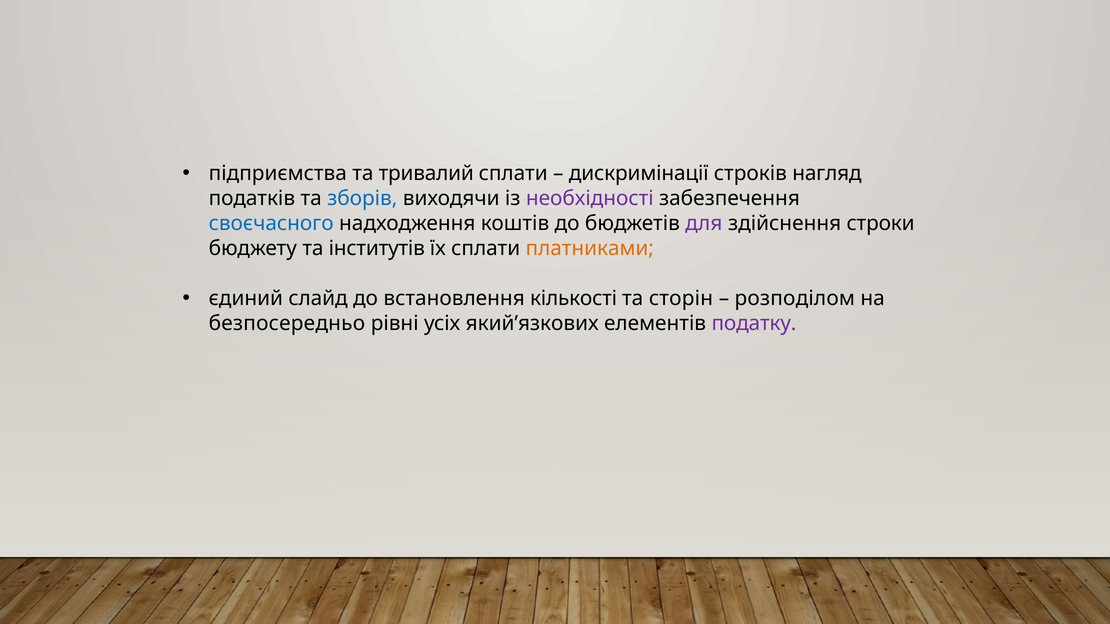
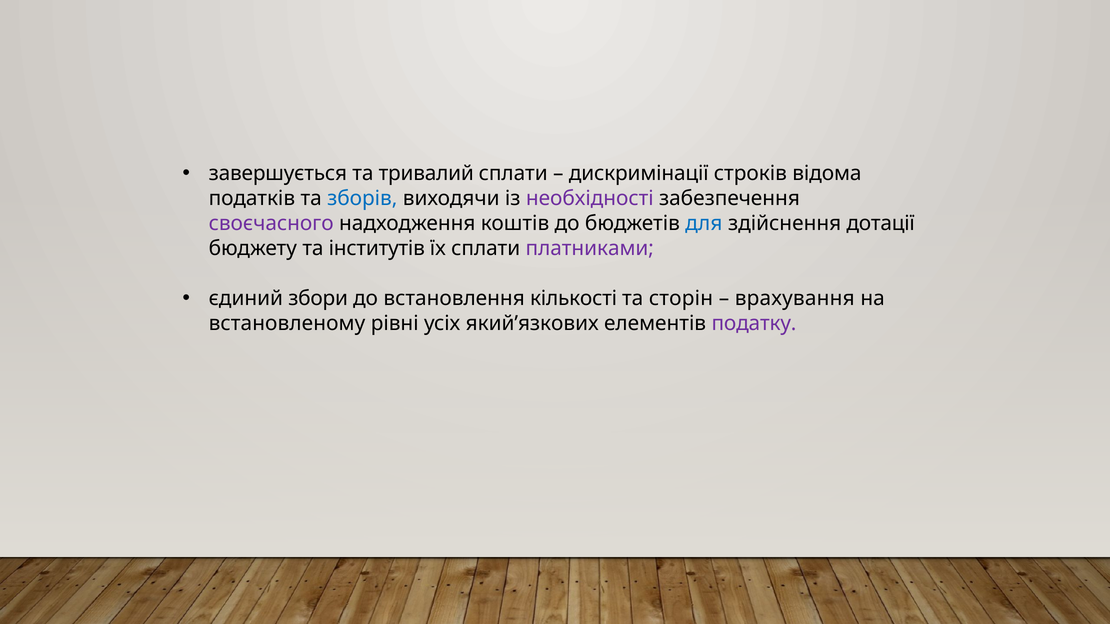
підприємства: підприємства -> завершується (278, 174)
нагляд: нагляд -> відома (827, 174)
своєчасного colour: blue -> purple (271, 224)
для colour: purple -> blue (704, 224)
строки: строки -> дотації (881, 224)
платниками colour: orange -> purple (590, 249)
слайд: слайд -> збори (318, 299)
розподілом: розподілом -> врахування (795, 299)
безпосередньо: безпосередньо -> встановленому (287, 324)
